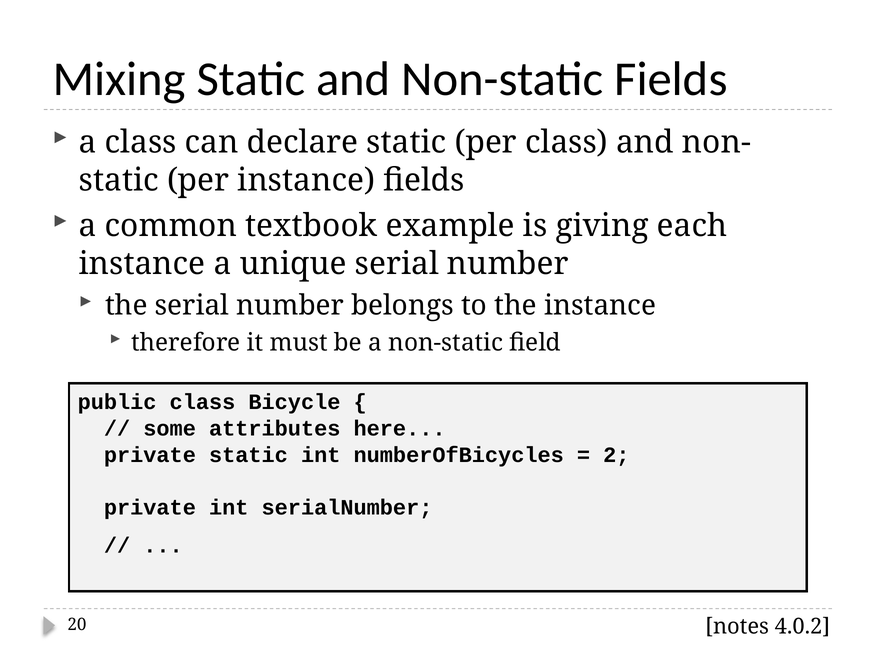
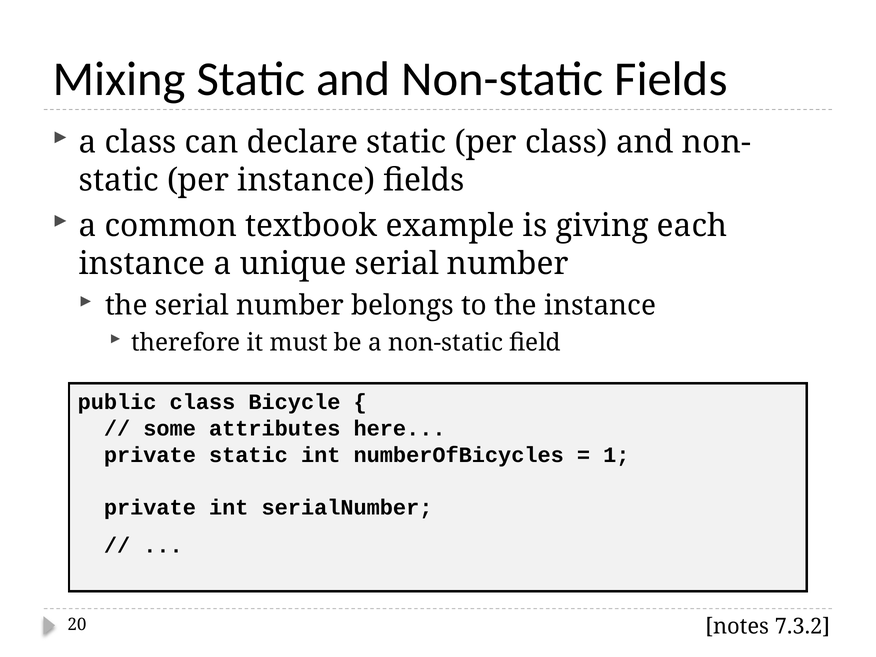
2: 2 -> 1 (616, 455)
4.0.2: 4.0.2 -> 7.3.2 (802, 627)
